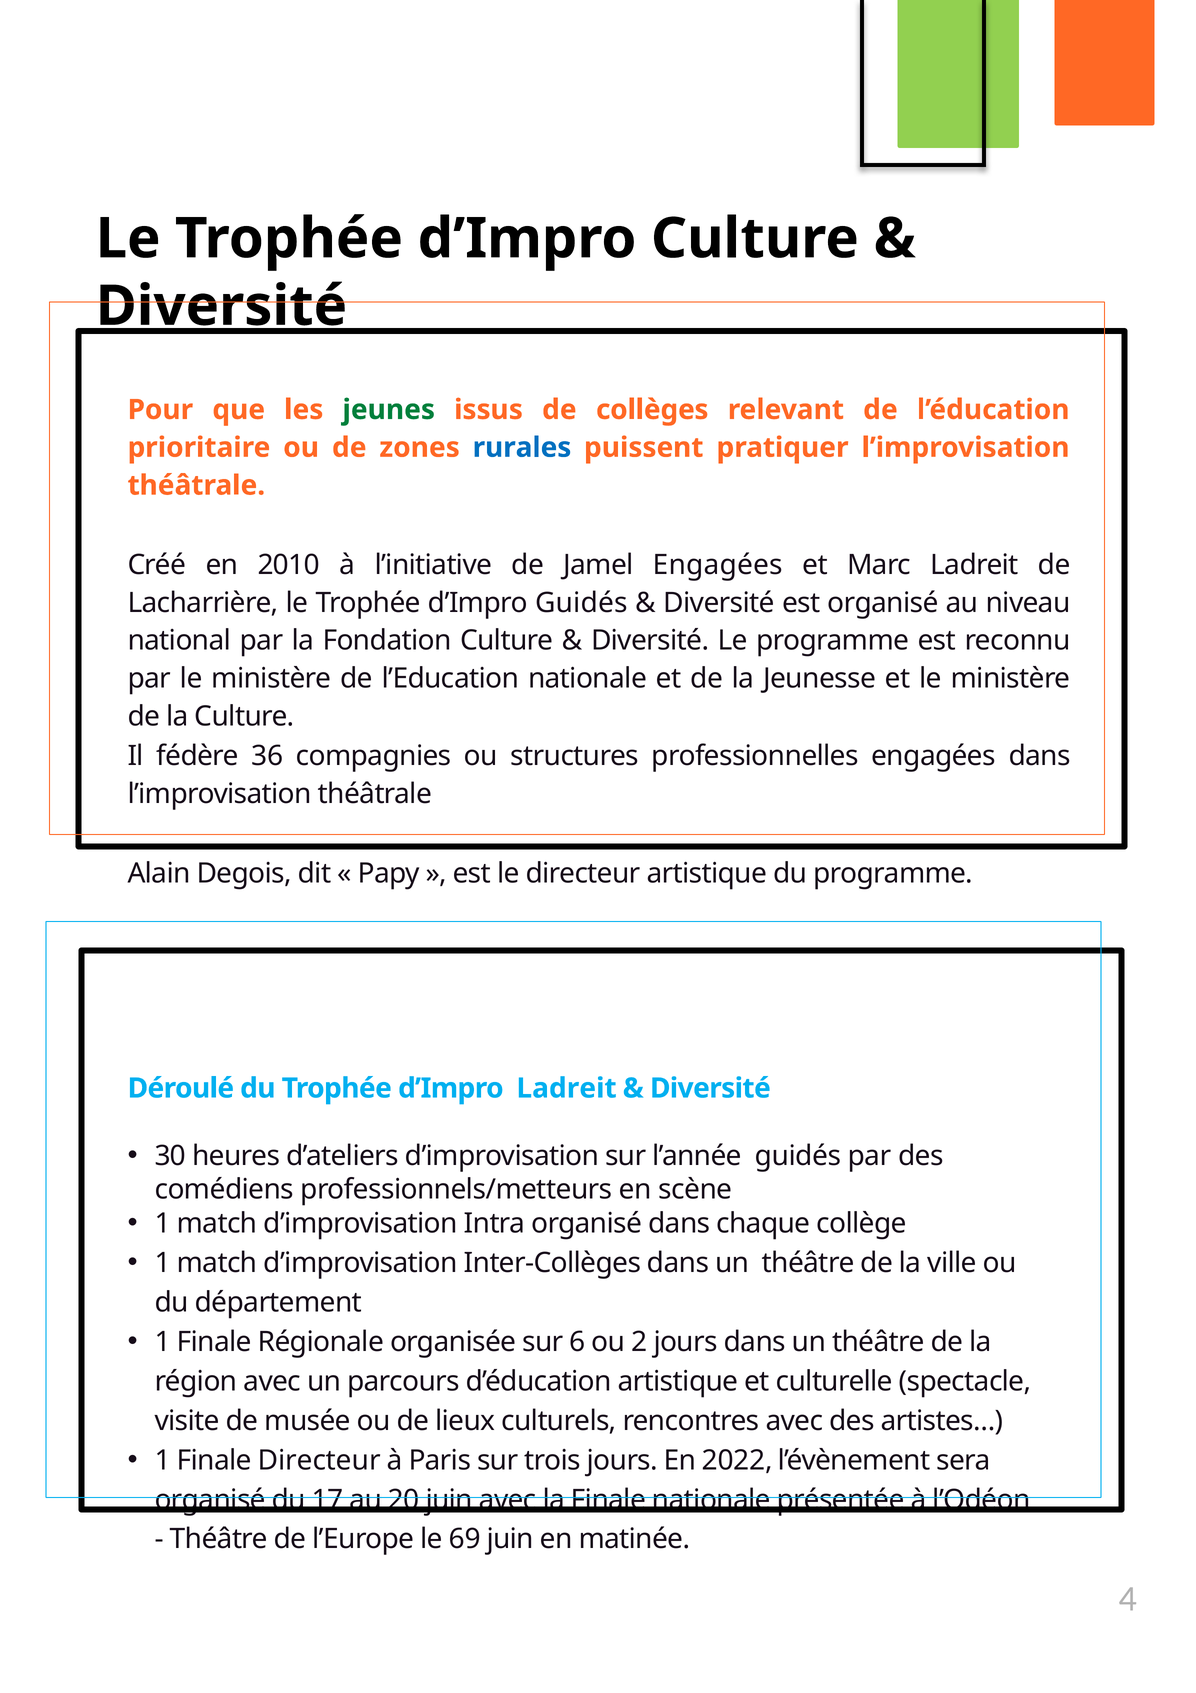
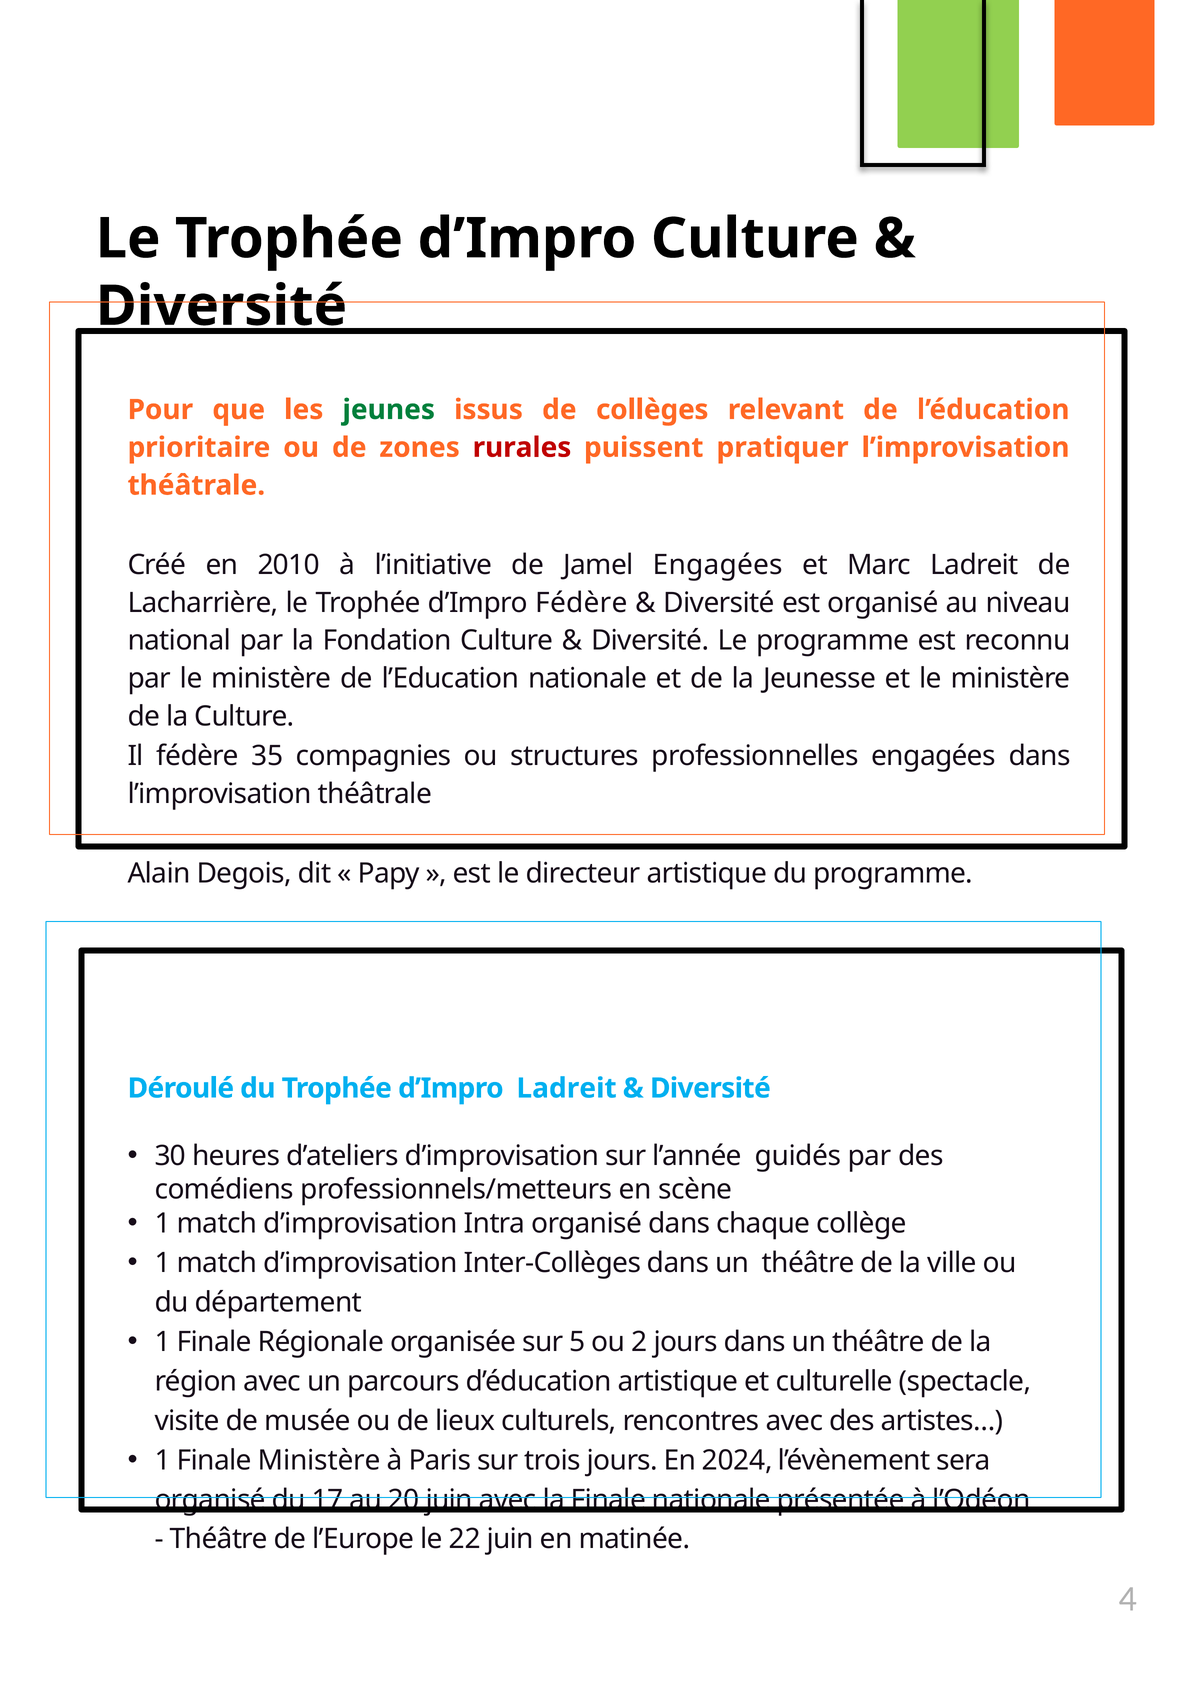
rurales colour: blue -> red (522, 448)
d’Impro Guidés: Guidés -> Fédère (581, 603)
36: 36 -> 35 (267, 756)
6: 6 -> 5 (578, 1342)
Finale Directeur: Directeur -> Ministère (319, 1461)
2022: 2022 -> 2024 (737, 1461)
69: 69 -> 22 (465, 1540)
